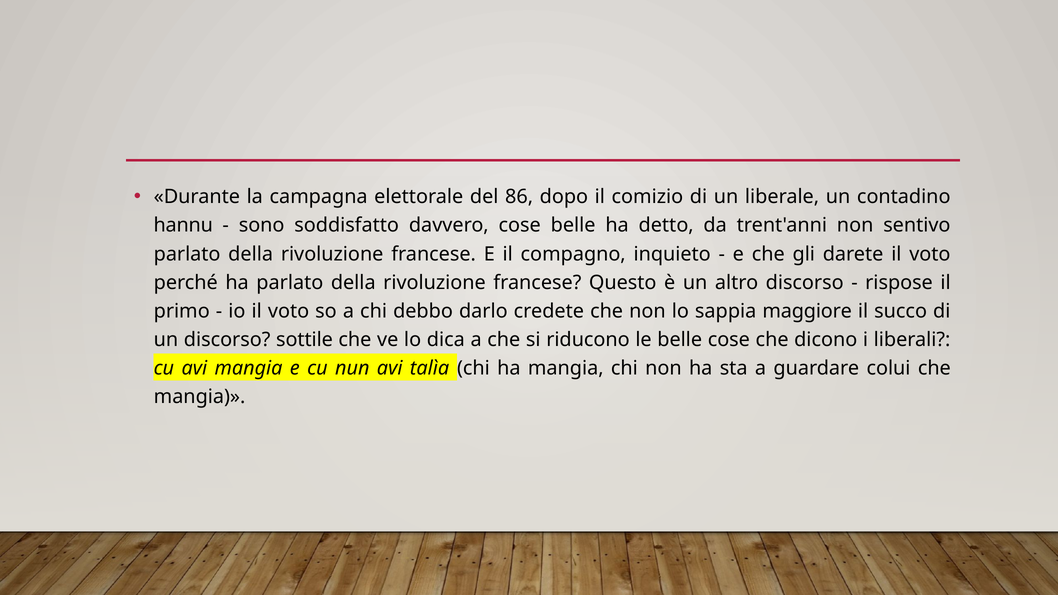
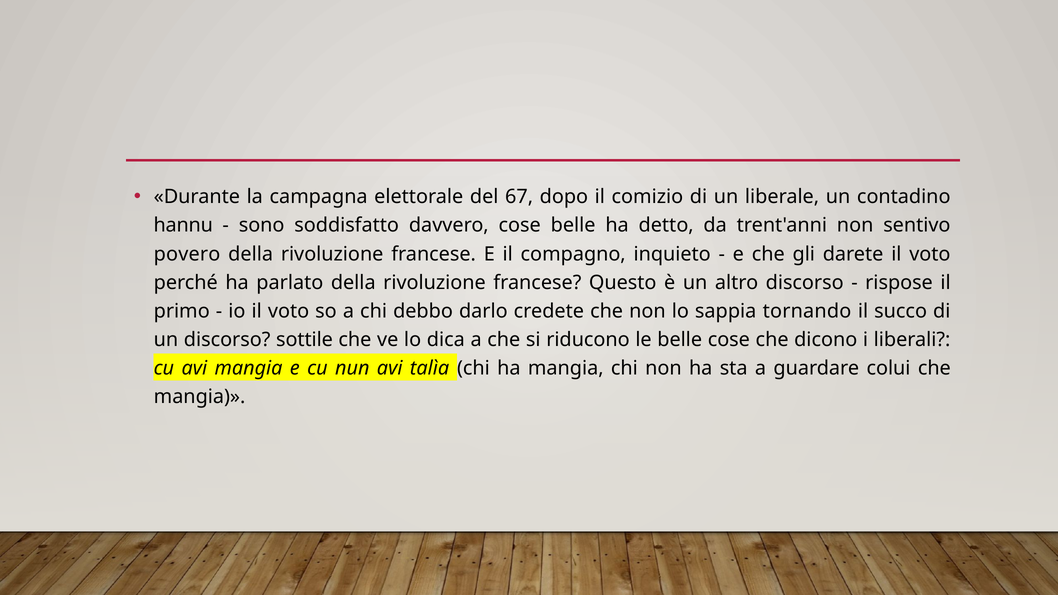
86: 86 -> 67 (519, 197)
parlato: parlato -> povero (187, 254)
maggiore: maggiore -> tornando (807, 311)
